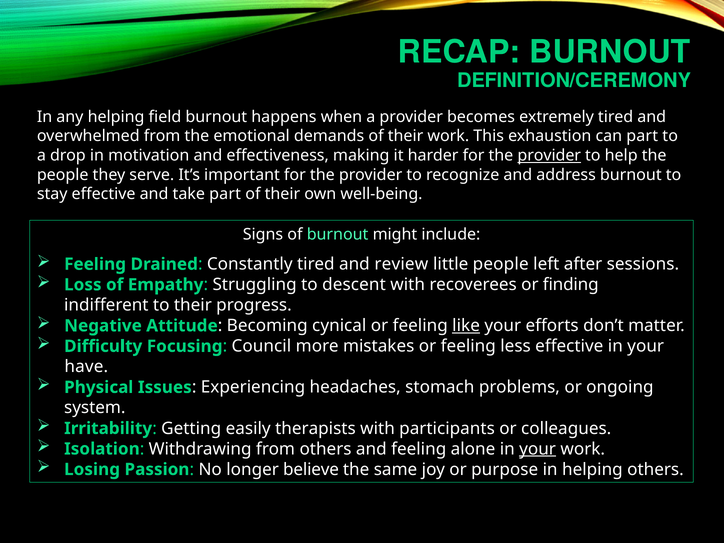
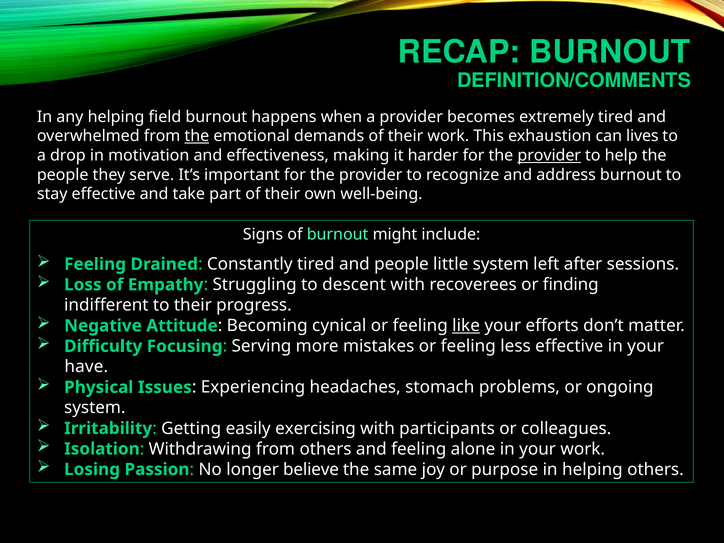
DEFINITION/CEREMONY: DEFINITION/CEREMONY -> DEFINITION/COMMENTS (574, 81)
the underline: none -> present (197, 136)
can part: part -> lives (642, 136)
and review: review -> people (401, 264)
little people: people -> system (501, 264)
Council: Council -> Serving (261, 346)
therapists: therapists -> exercising (316, 428)
your underline: present -> none (538, 449)
